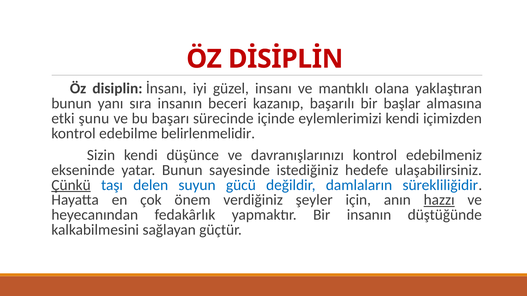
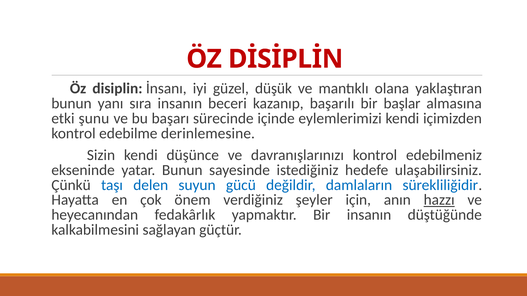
insanı: insanı -> düşük (273, 89)
belirlenmelidir: belirlenmelidir -> derinlemesine (208, 134)
Çünkü underline: present -> none (71, 185)
